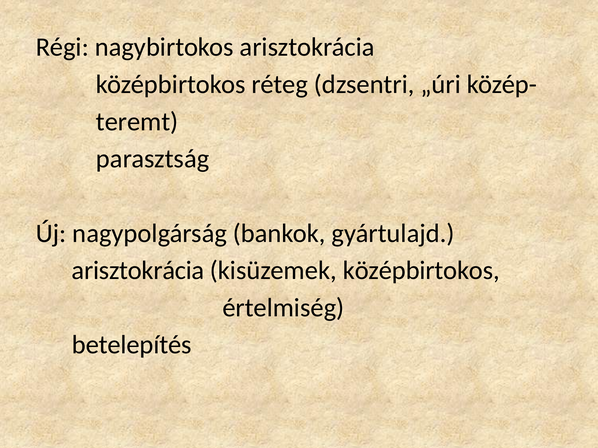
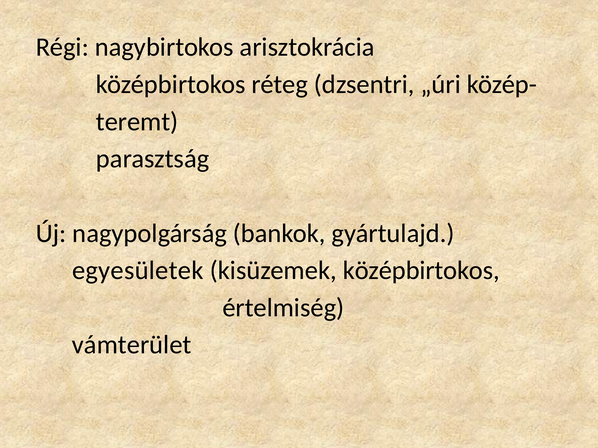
arisztokrácia: arisztokrácia -> egyesületek (138, 271)
betelepítés: betelepítés -> vámterület (132, 345)
